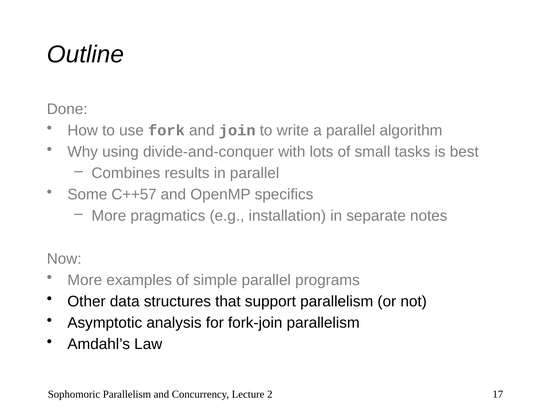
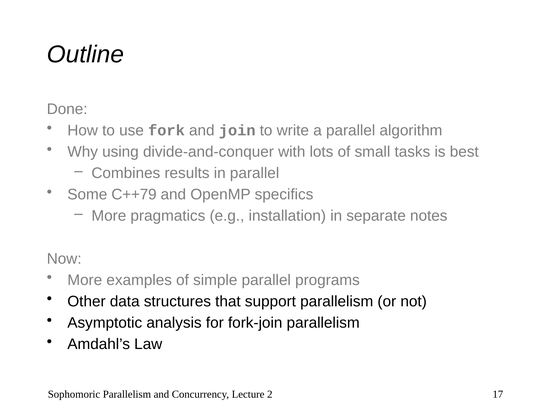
C++57: C++57 -> C++79 (134, 195)
